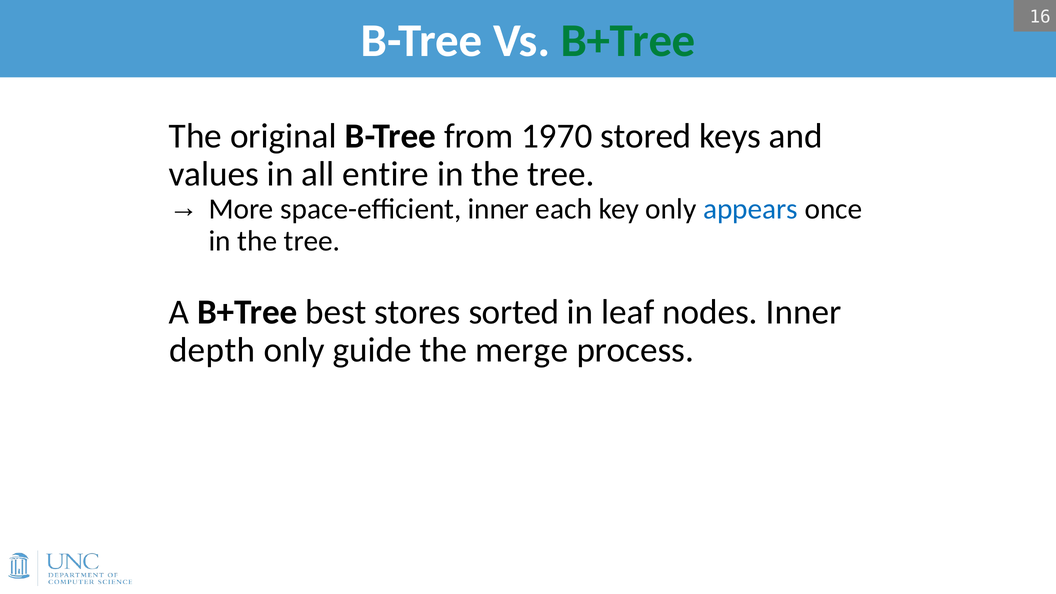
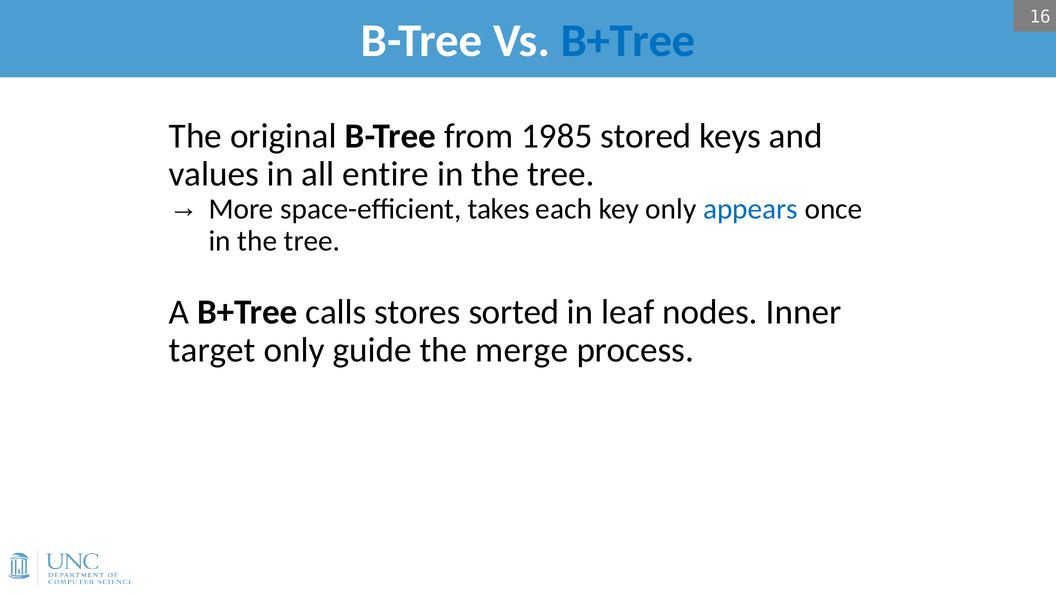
B+Tree colour: green -> blue (628, 41)
1970: 1970 -> 1985 (557, 136)
space-efficient inner: inner -> takes (499, 209)
best: best -> calls (336, 312)
depth: depth -> target (212, 350)
